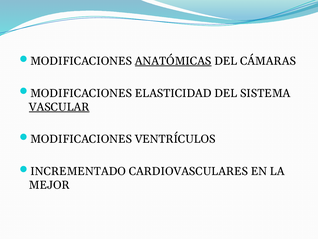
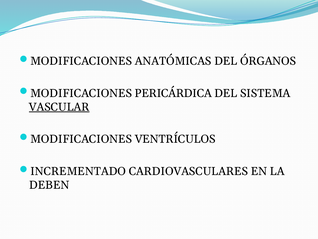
ANATÓMICAS underline: present -> none (173, 61)
CÁMARAS: CÁMARAS -> ÓRGANOS (268, 61)
ELASTICIDAD: ELASTICIDAD -> PERICÁRDICA (173, 93)
MEJOR: MEJOR -> DEBEN (49, 185)
